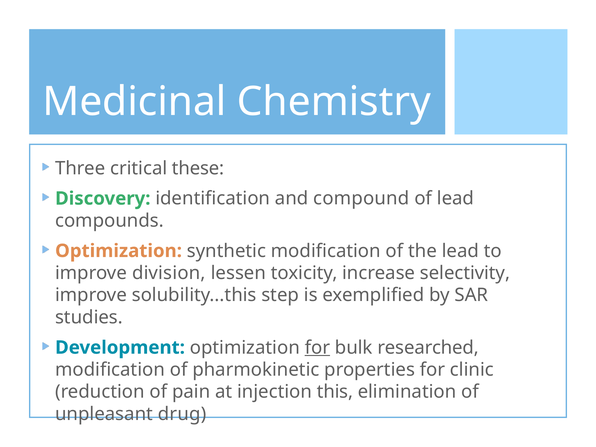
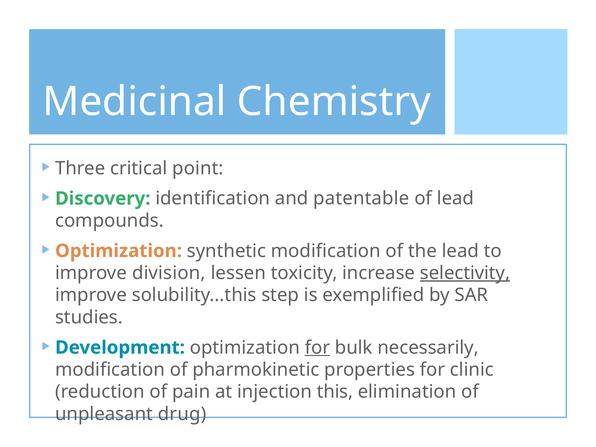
these: these -> point (198, 168)
compound: compound -> patentable (361, 199)
selectivity underline: none -> present (465, 273)
researched: researched -> necessarily (428, 348)
